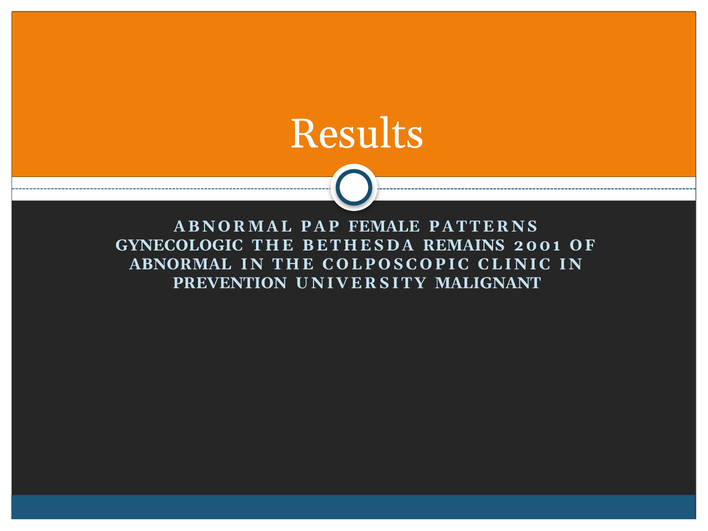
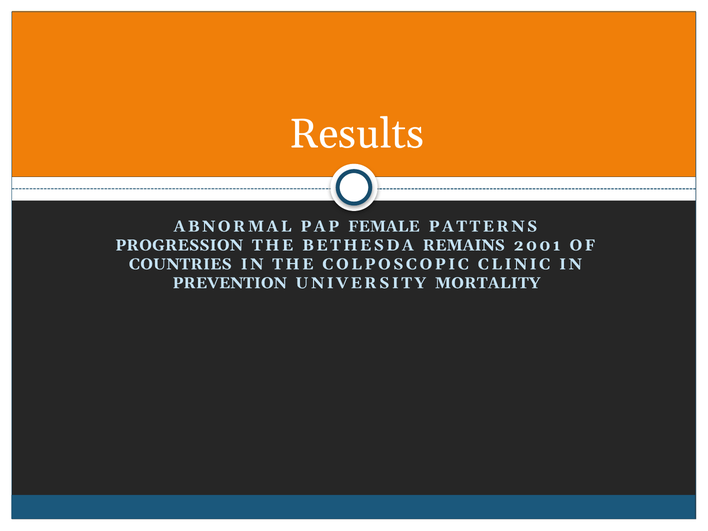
GYNECOLOGIC: GYNECOLOGIC -> PROGRESSION (179, 245)
ABNORMAL: ABNORMAL -> COUNTRIES (180, 264)
MALIGNANT: MALIGNANT -> MORTALITY (488, 283)
